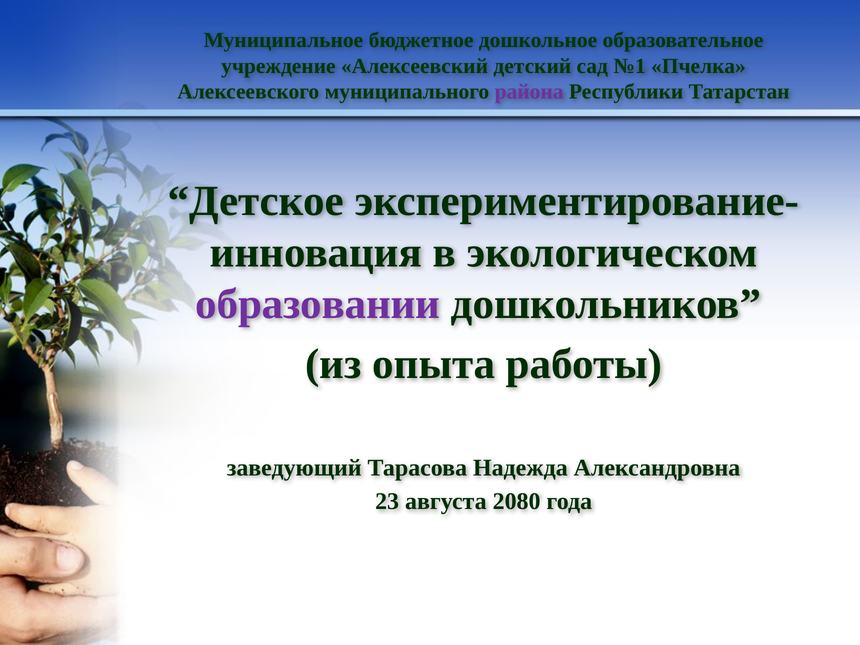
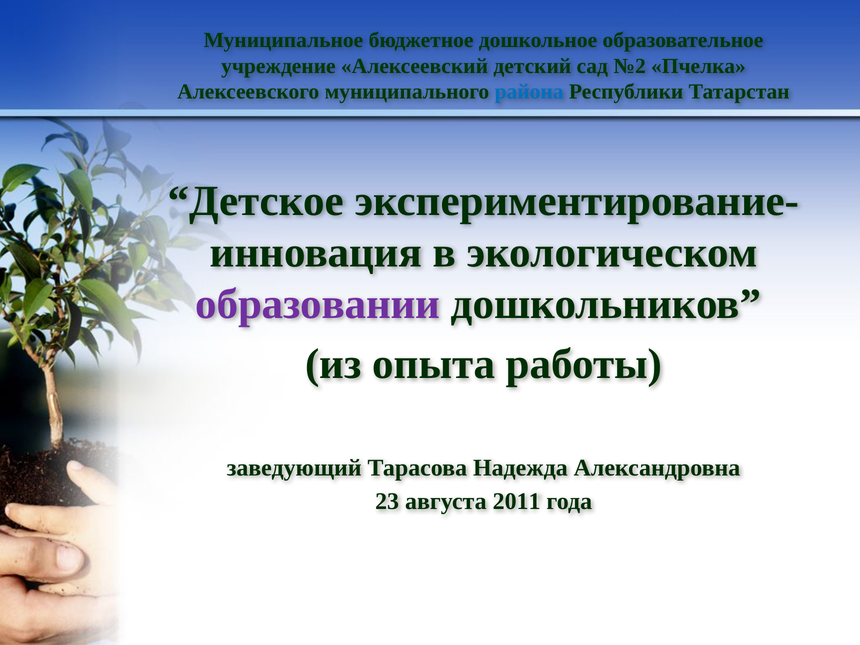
№1: №1 -> №2 (630, 66)
района colour: purple -> blue (529, 92)
2080: 2080 -> 2011 (517, 501)
